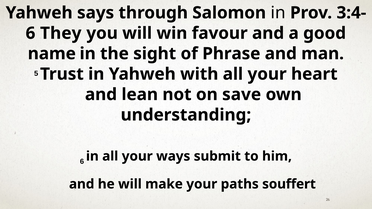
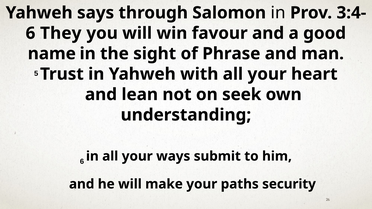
save: save -> seek (242, 95)
souffert: souffert -> security (289, 184)
